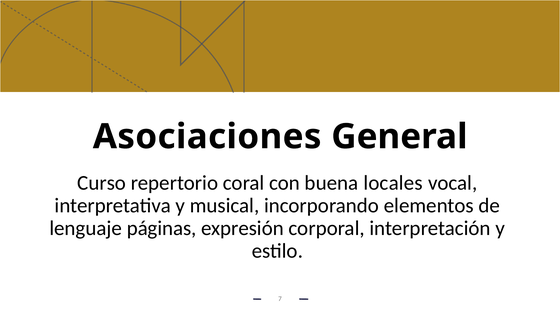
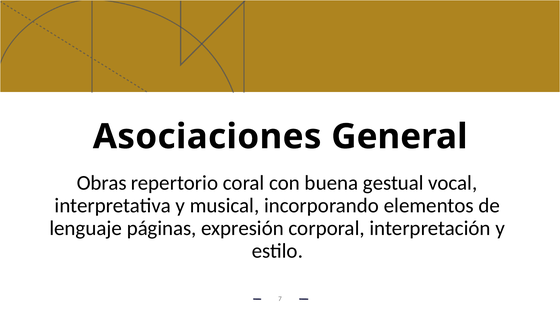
Curso: Curso -> Obras (102, 183)
locales: locales -> gestual (393, 183)
